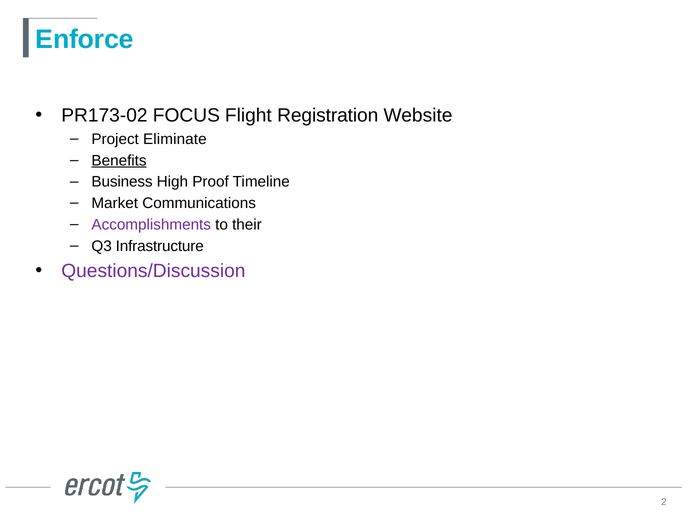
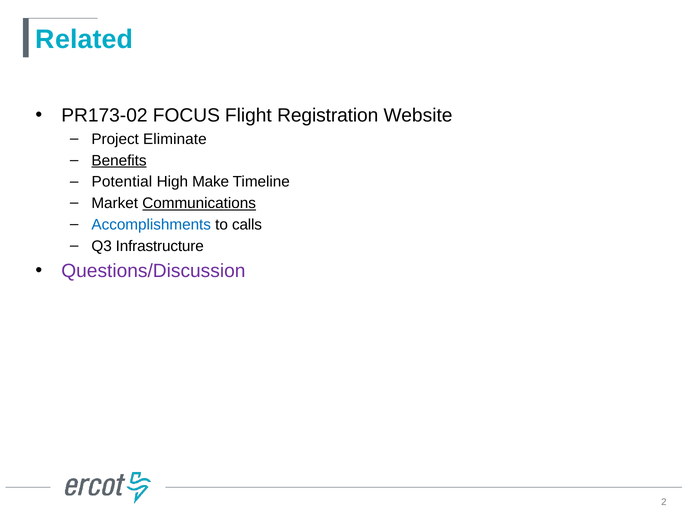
Enforce: Enforce -> Related (84, 40)
Business: Business -> Potential (122, 182)
Proof: Proof -> Make (211, 182)
Communications underline: none -> present (199, 204)
Accomplishments colour: purple -> blue (151, 225)
their: their -> calls (247, 225)
